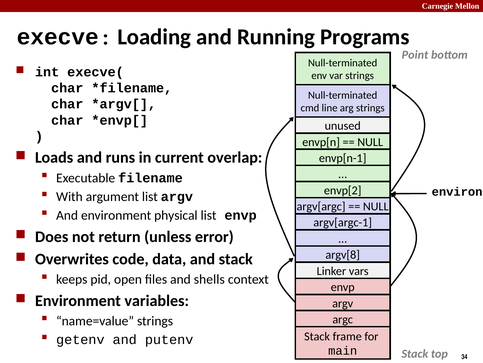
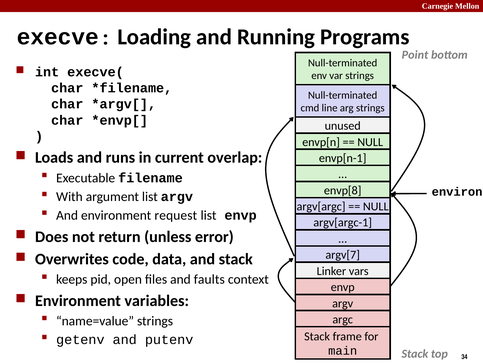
envp[2: envp[2 -> envp[8 (343, 190)
physical: physical -> request (176, 215)
argv[8: argv[8 -> argv[7 (343, 254)
shells: shells -> faults (209, 279)
